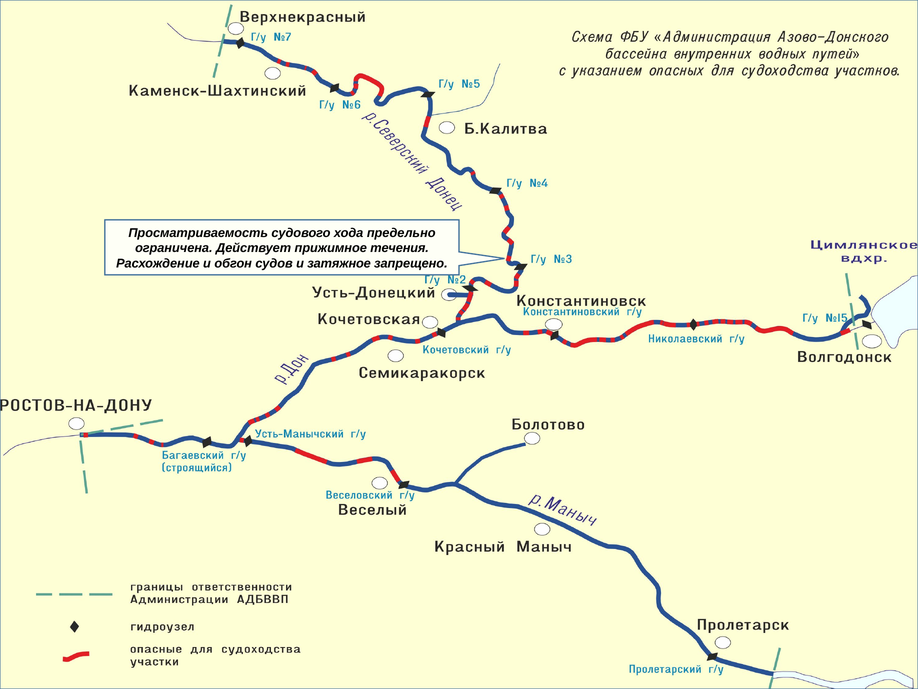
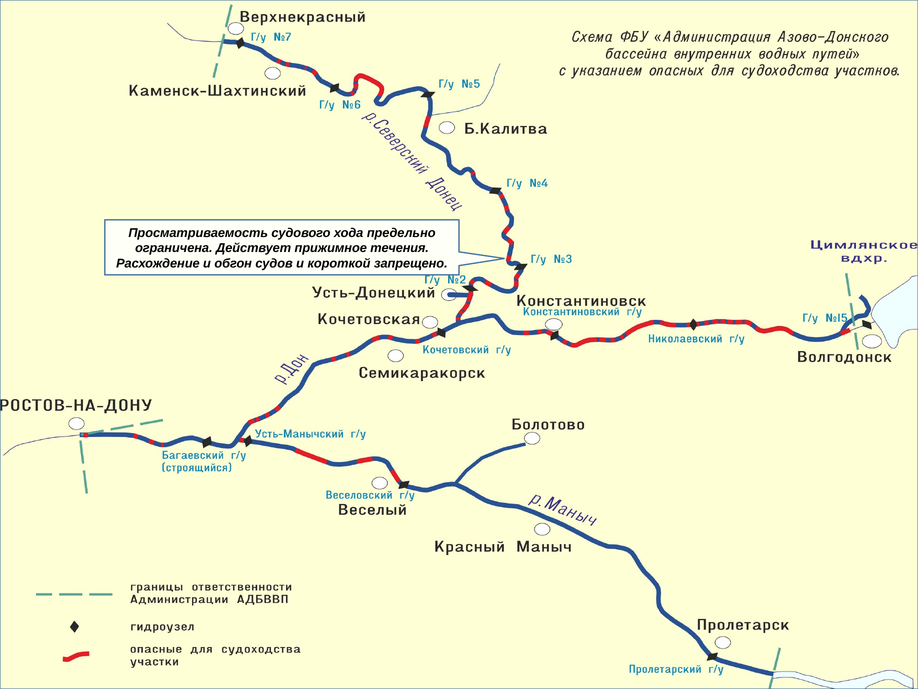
затяжное: затяжное -> короткой (339, 263)
